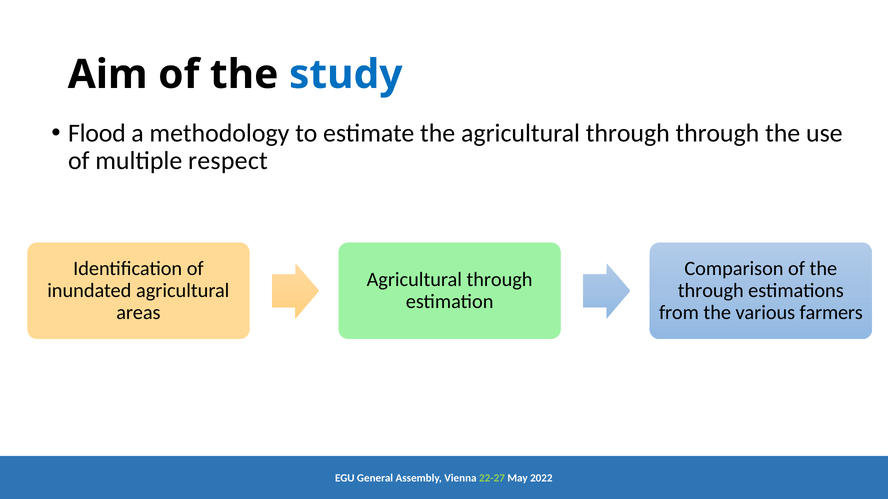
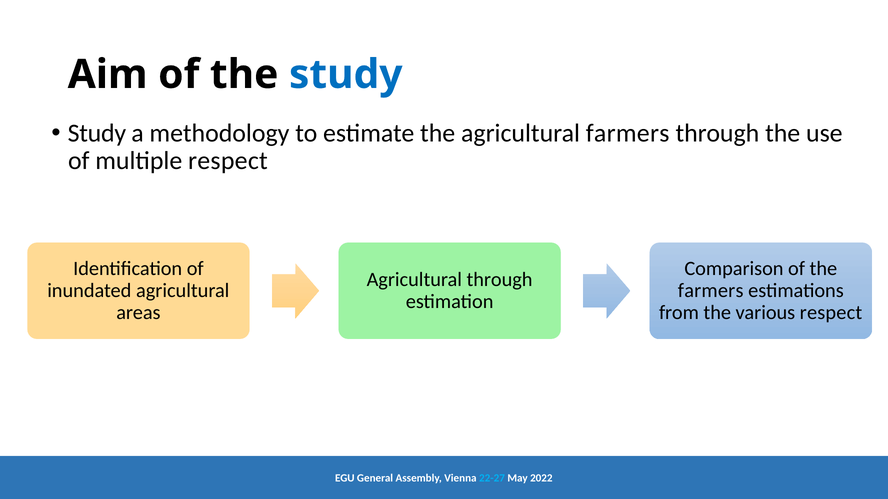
Flood: Flood -> Study (97, 133)
the agricultural through: through -> farmers (628, 133)
through: through -> farmers (711, 291)
farmers: farmers -> respect (831, 313)
22-27 colour: light green -> light blue (492, 479)
